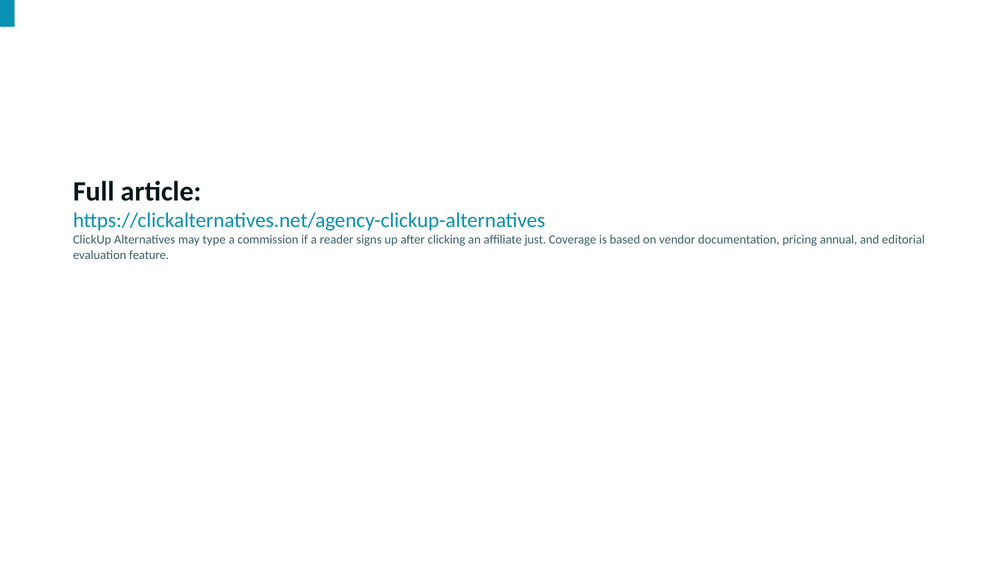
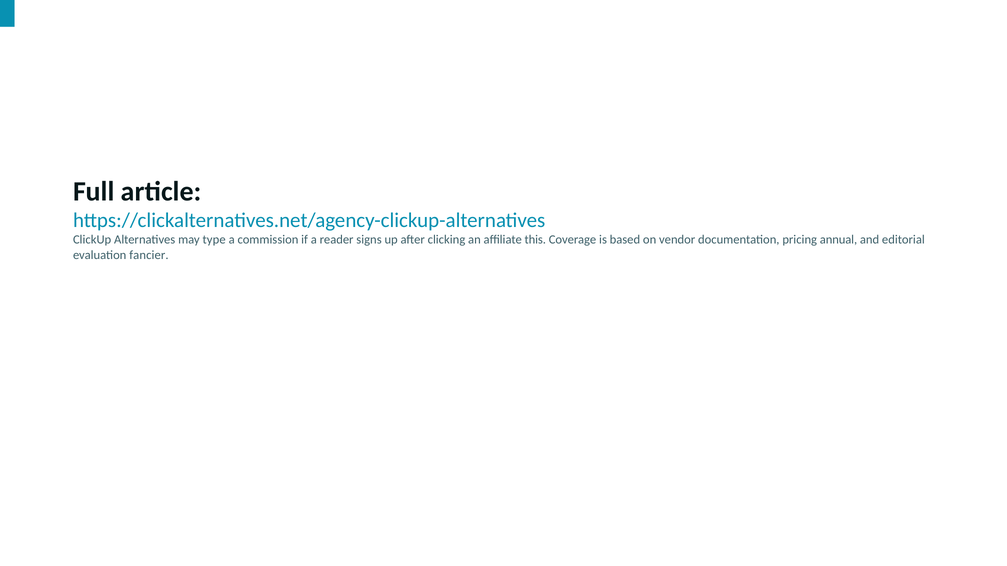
just: just -> this (535, 240)
feature: feature -> fancier (149, 255)
